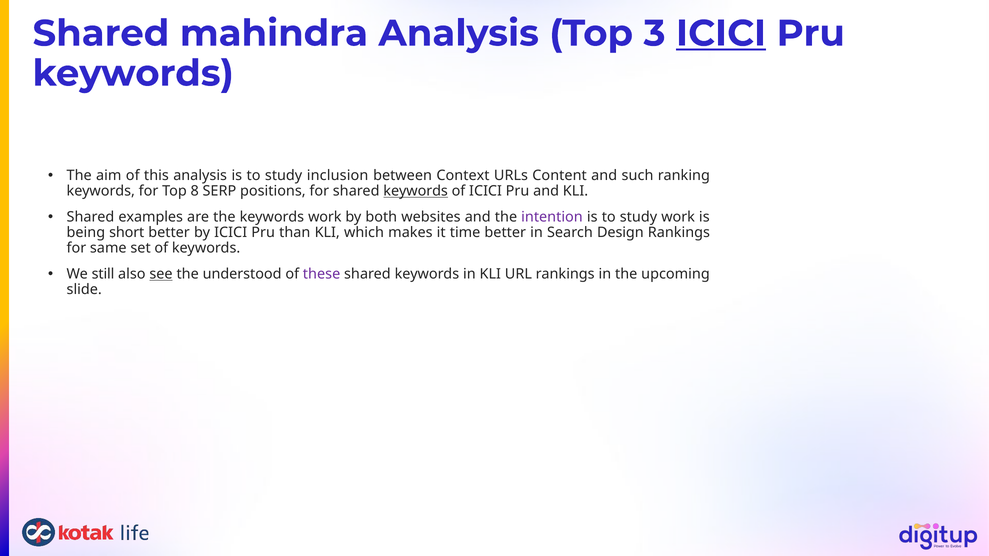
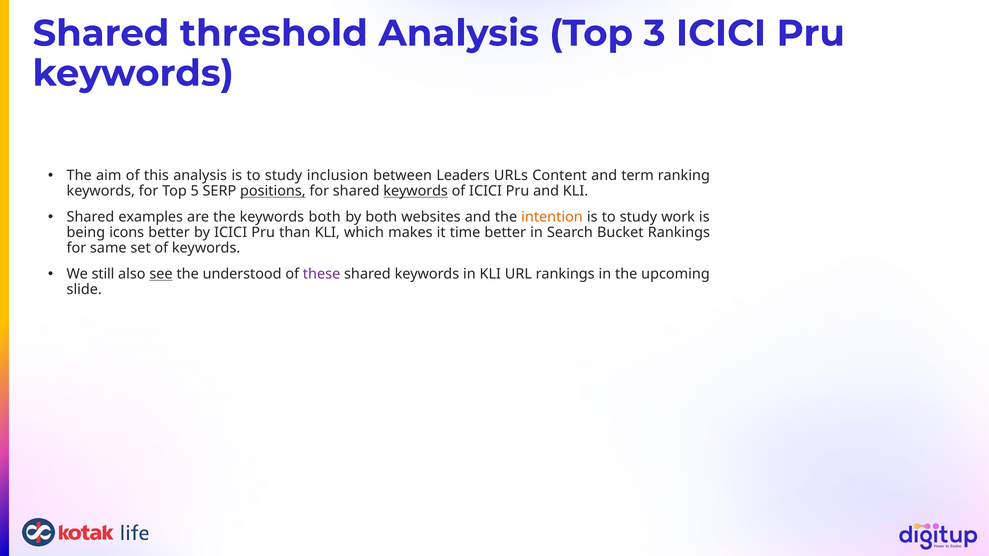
mahindra: mahindra -> threshold (274, 33)
ICICI underline: present -> none (721, 33)
Context: Context -> Leaders (463, 176)
such: such -> term (638, 176)
8: 8 -> 5 (195, 191)
positions underline: none -> present (273, 191)
keywords work: work -> both (325, 217)
intention colour: purple -> orange (552, 217)
short: short -> icons (127, 233)
Design: Design -> Bucket (620, 233)
